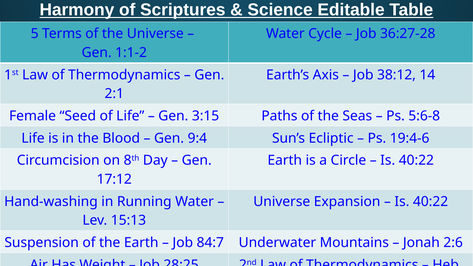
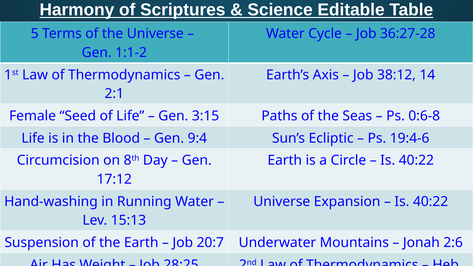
5:6-8: 5:6-8 -> 0:6-8 (424, 116)
84:7: 84:7 -> 20:7 (210, 243)
